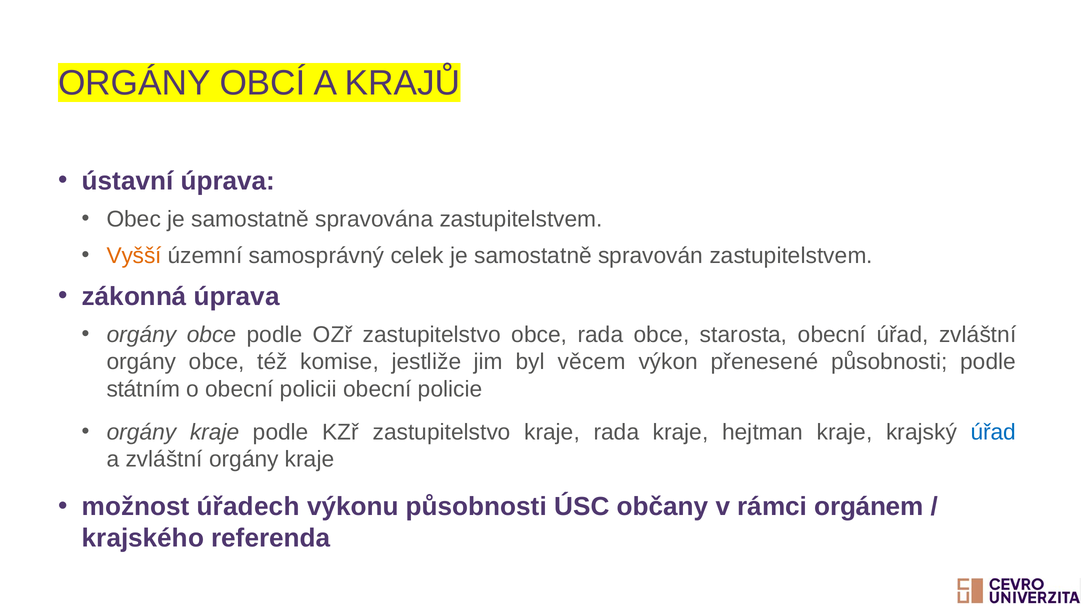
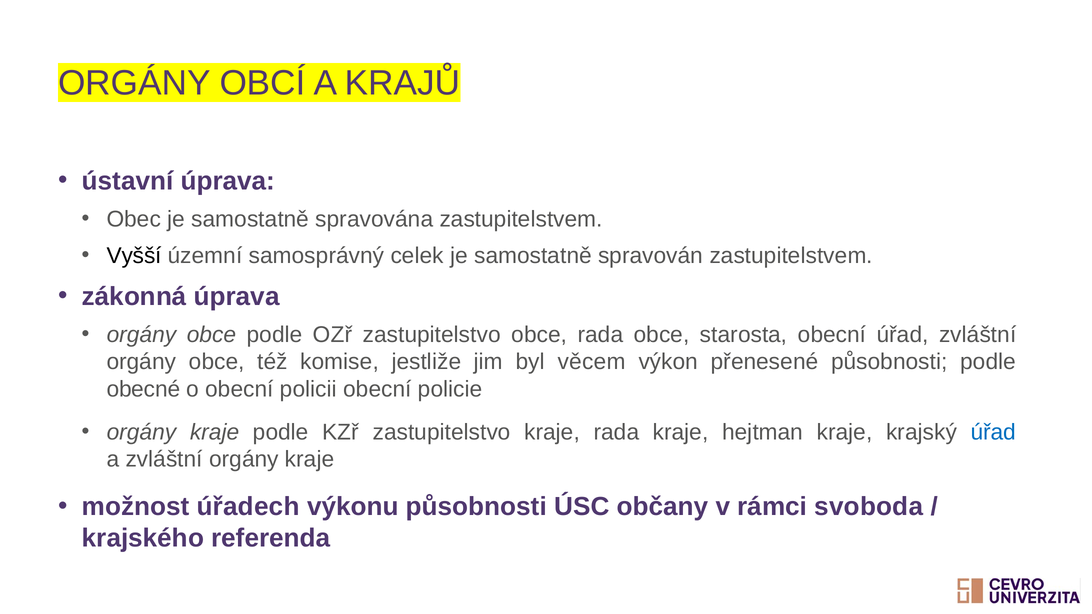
Vyšší colour: orange -> black (134, 256)
státním: státním -> obecné (143, 389)
orgánem: orgánem -> svoboda (869, 507)
